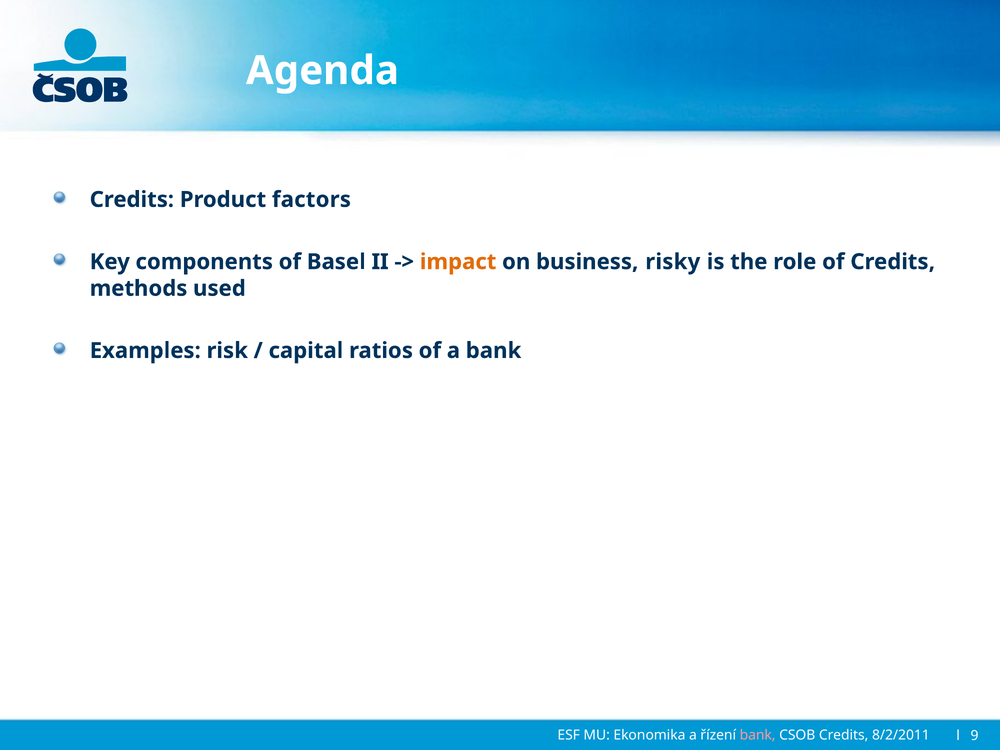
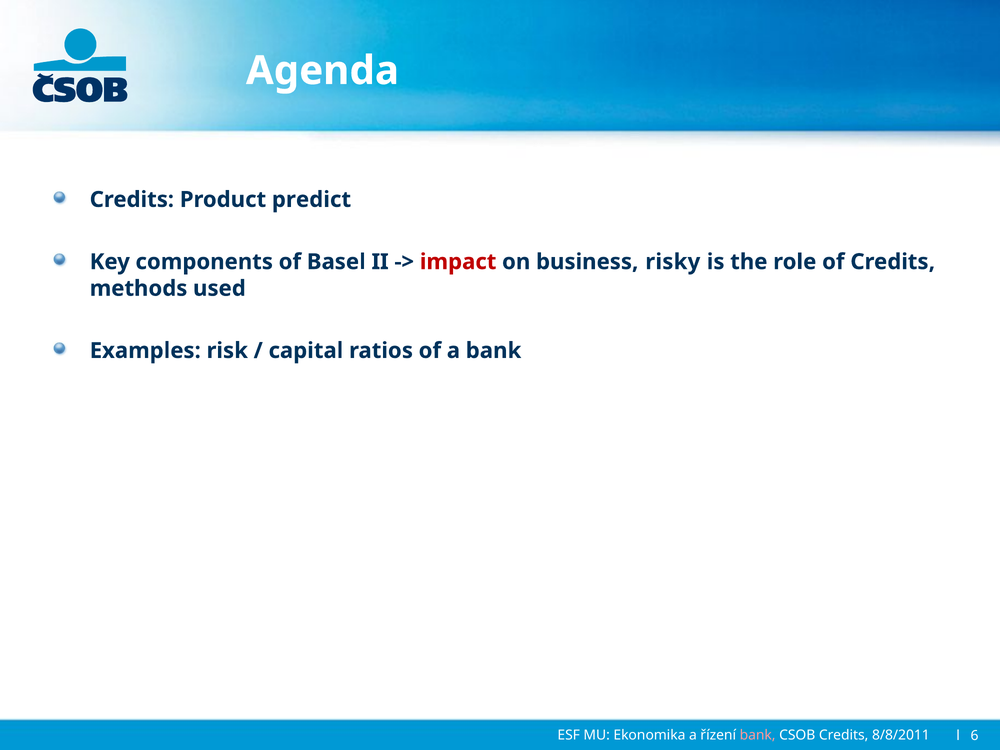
factors: factors -> predict (311, 200)
impact colour: orange -> red (458, 262)
8/2/2011: 8/2/2011 -> 8/8/2011 (901, 735)
9: 9 -> 6 (975, 736)
